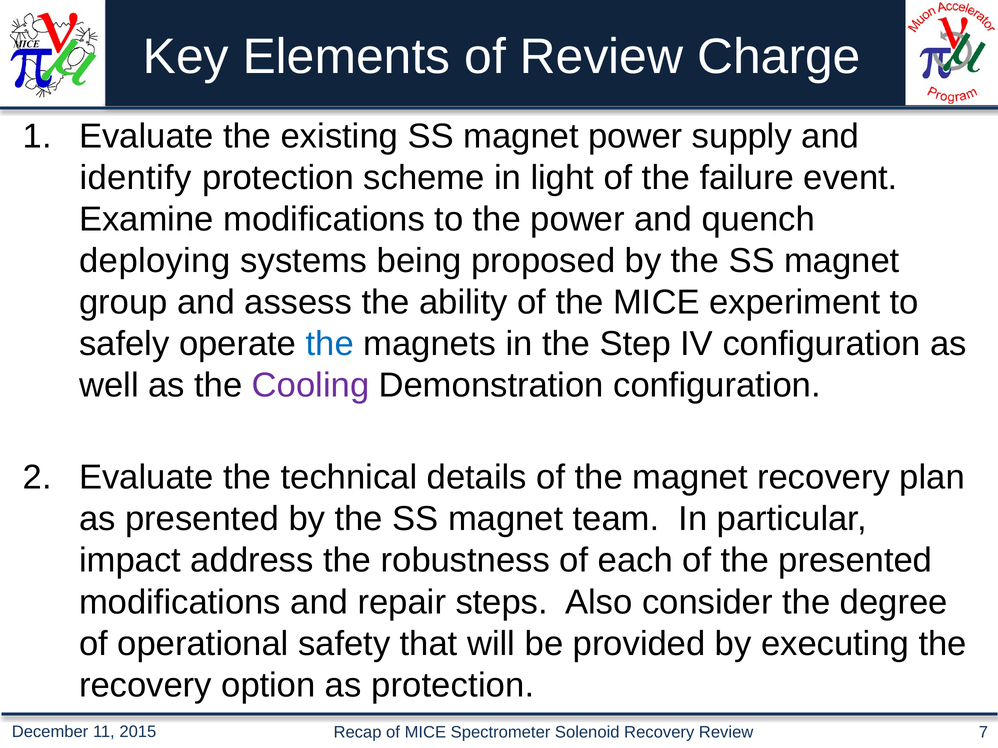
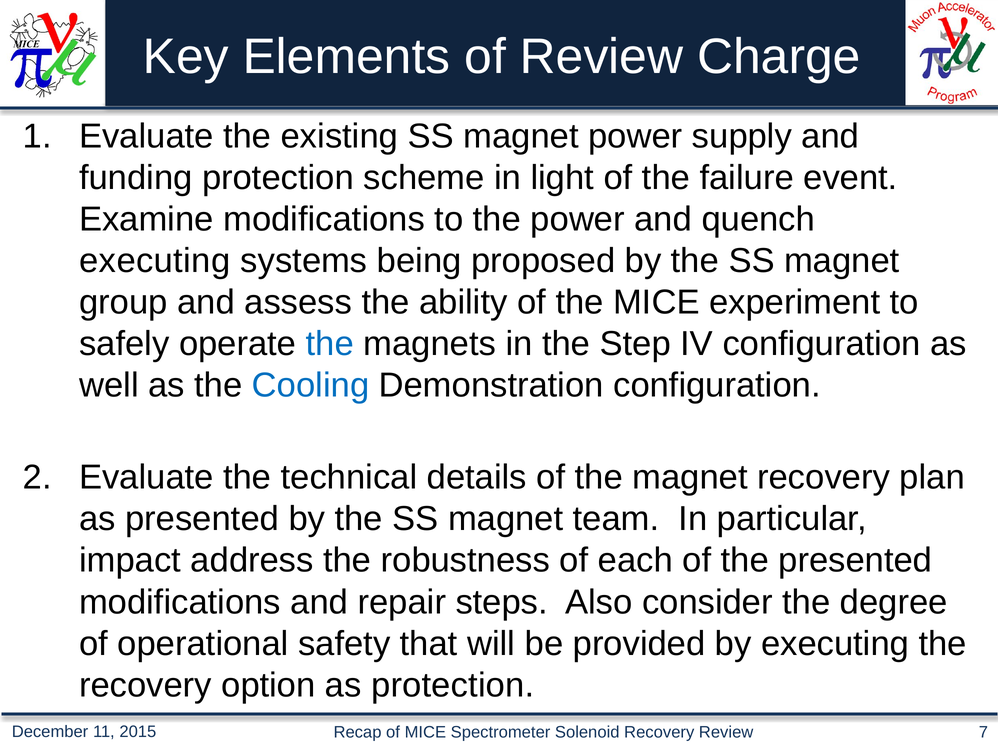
identify: identify -> funding (136, 178)
deploying: deploying -> executing (155, 261)
Cooling colour: purple -> blue (311, 386)
